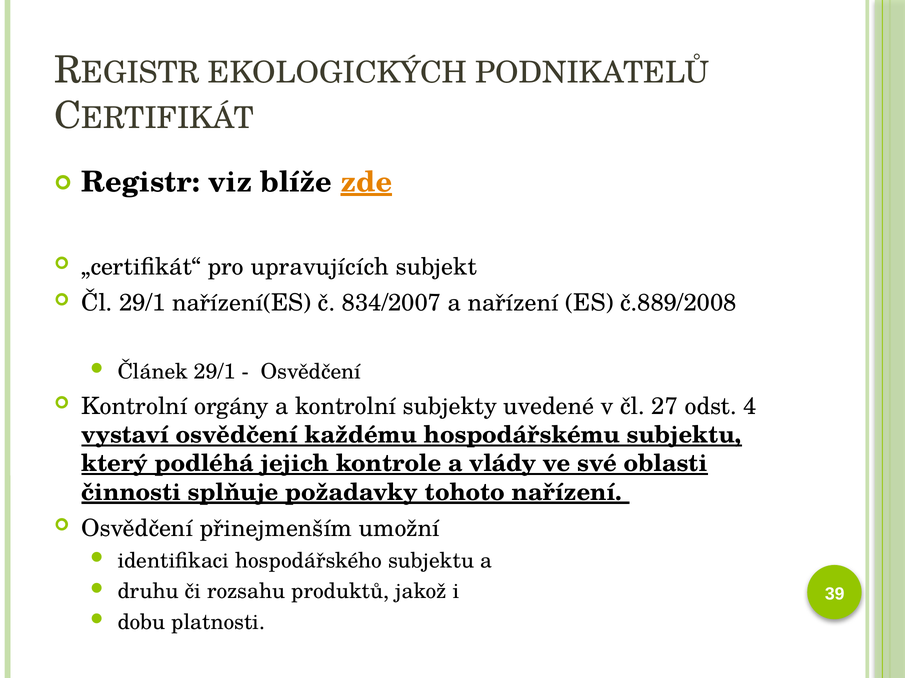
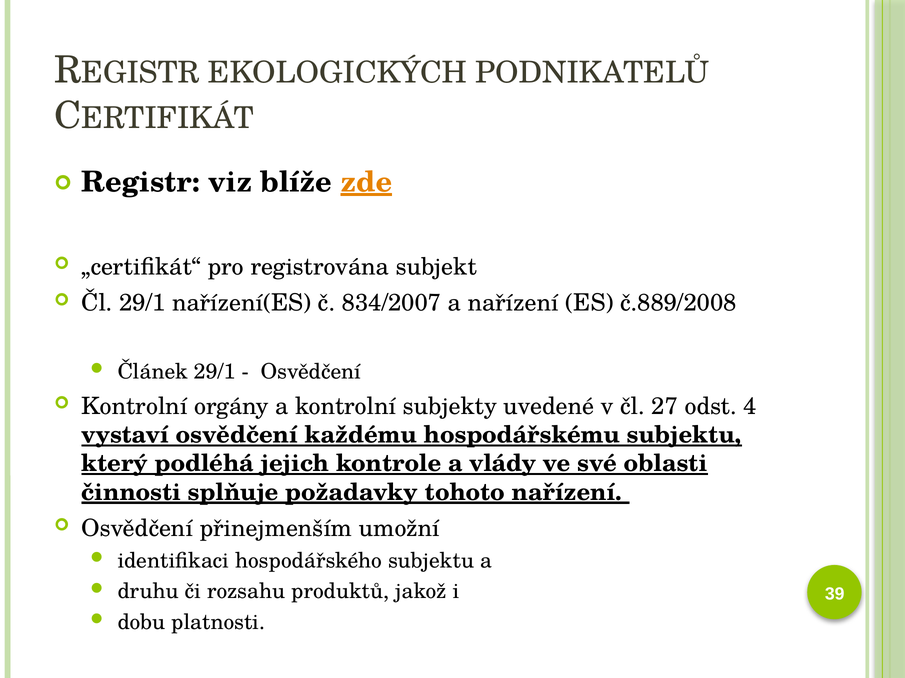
upravujících: upravujících -> registrována (320, 267)
